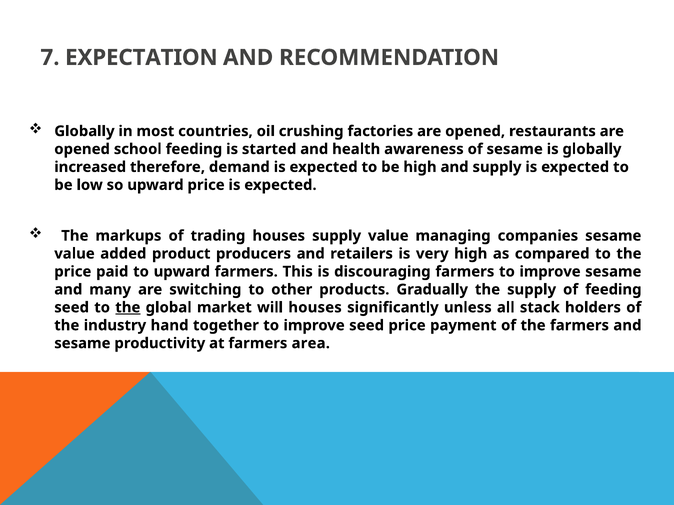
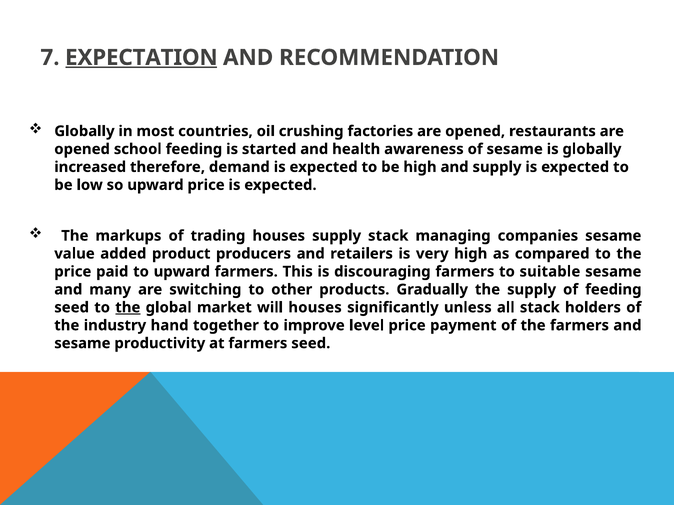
EXPECTATION underline: none -> present (141, 58)
supply value: value -> stack (388, 236)
farmers to improve: improve -> suitable (550, 272)
improve seed: seed -> level (367, 326)
farmers area: area -> seed (311, 344)
